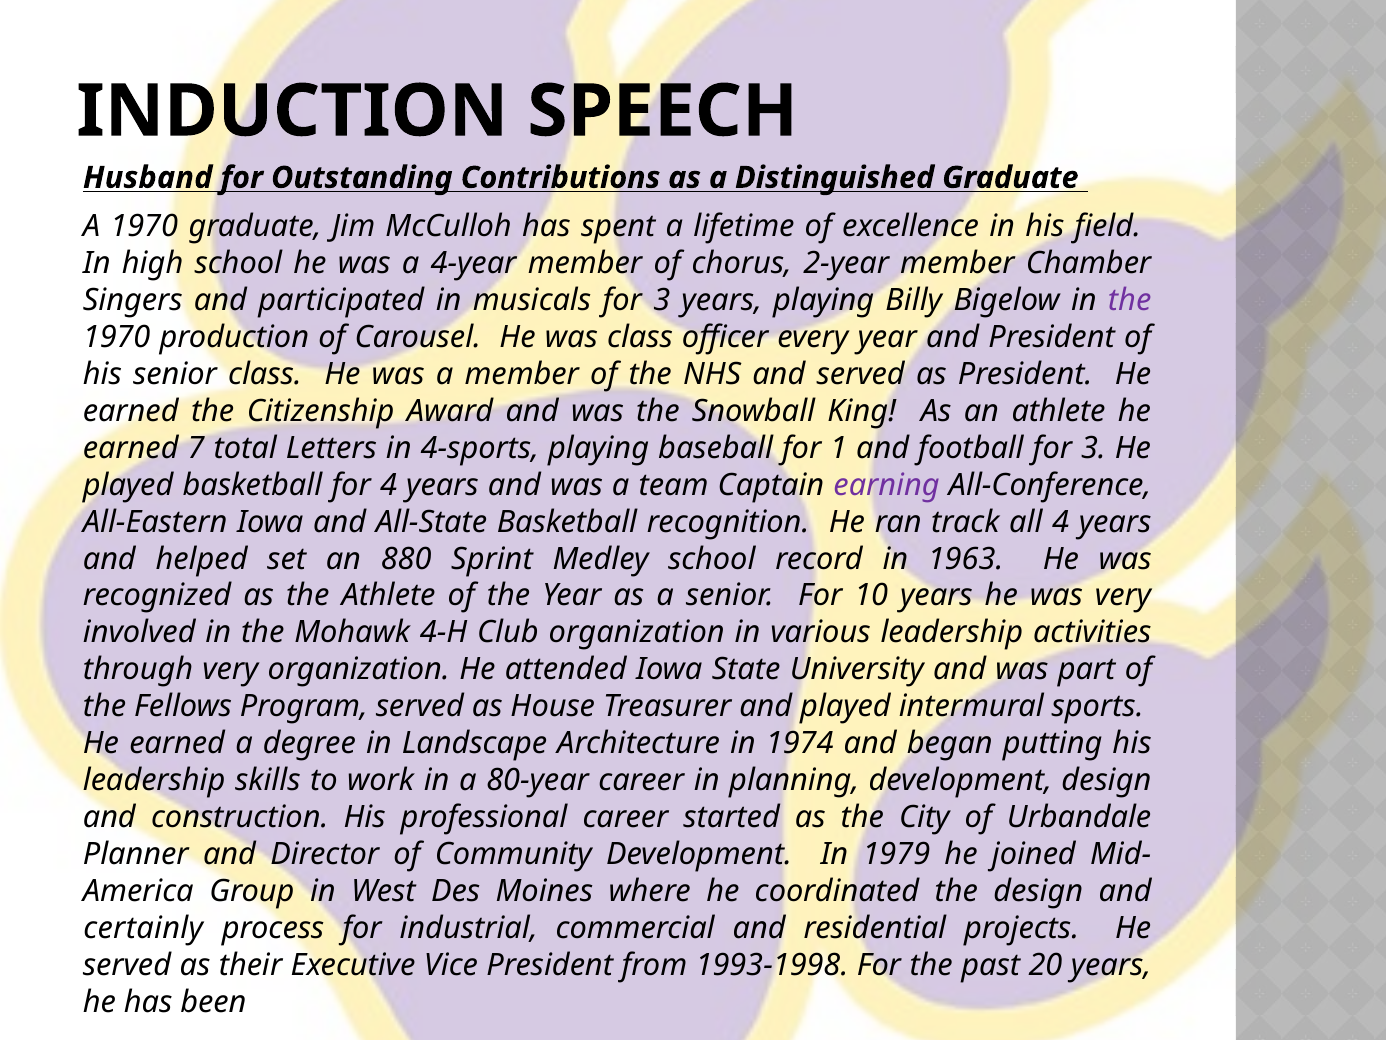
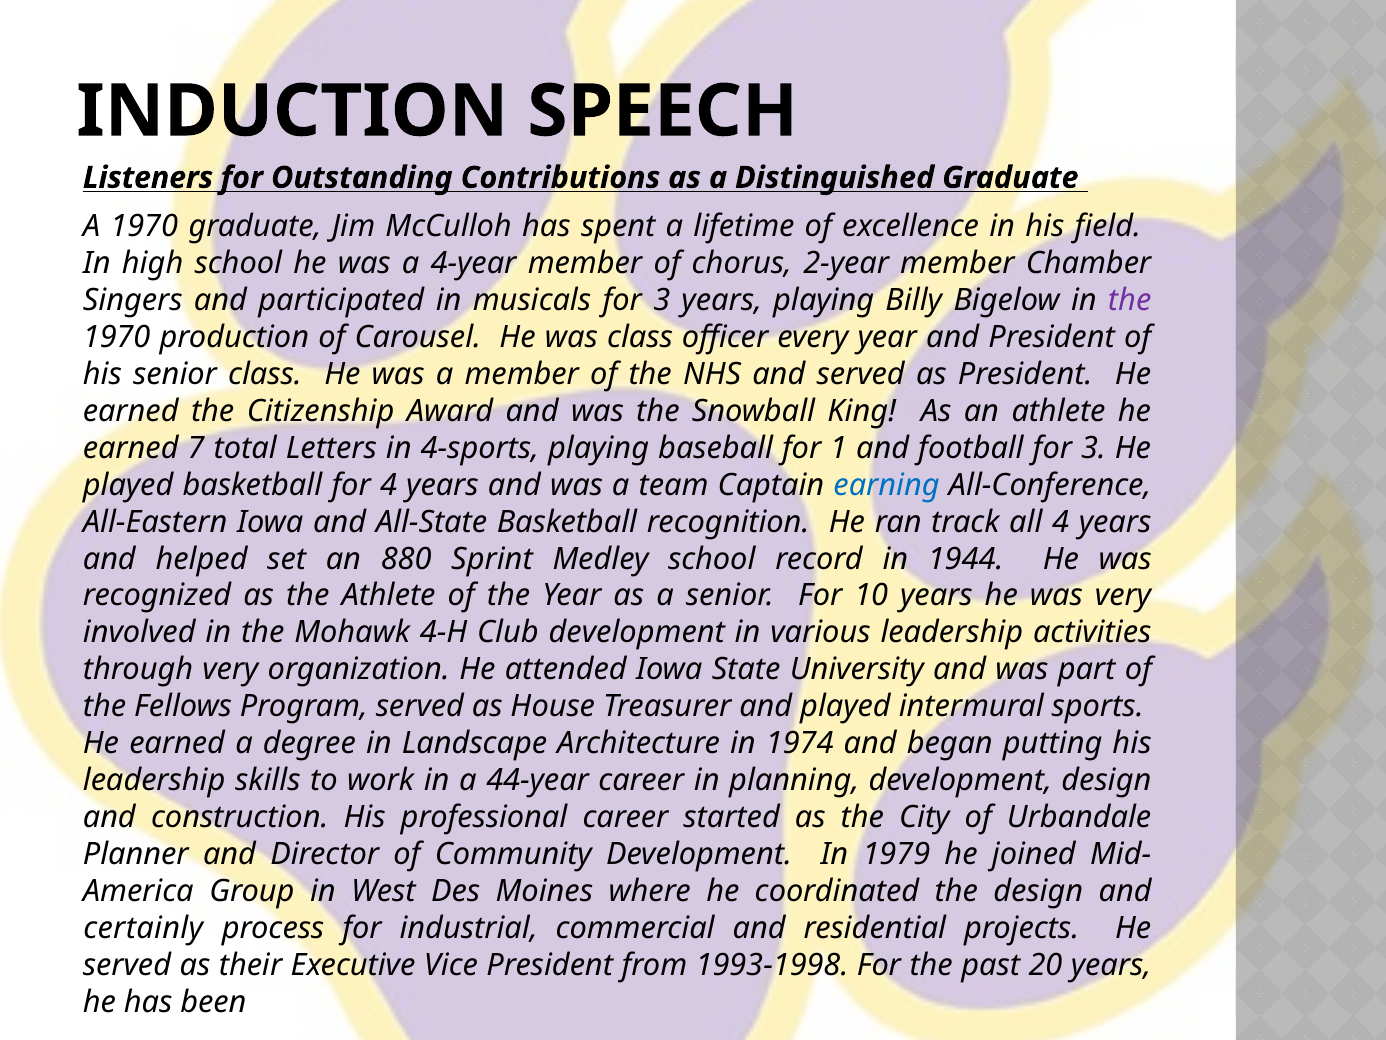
Husband: Husband -> Listeners (148, 178)
earning colour: purple -> blue (887, 485)
1963: 1963 -> 1944 (966, 559)
Club organization: organization -> development (637, 632)
80-year: 80-year -> 44-year (538, 780)
